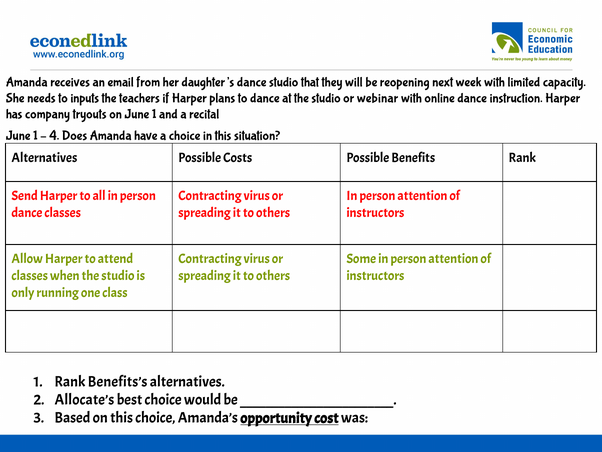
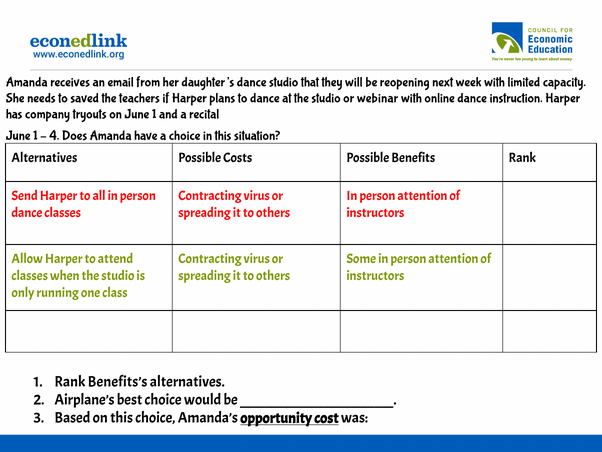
inputs: inputs -> saved (85, 98)
Allocate’s: Allocate’s -> Airplane’s (84, 399)
